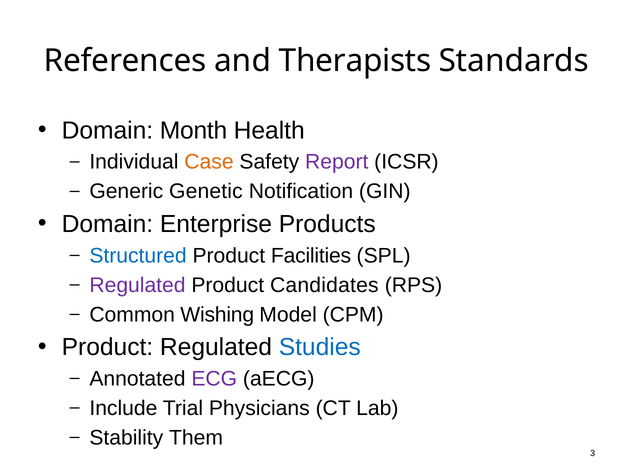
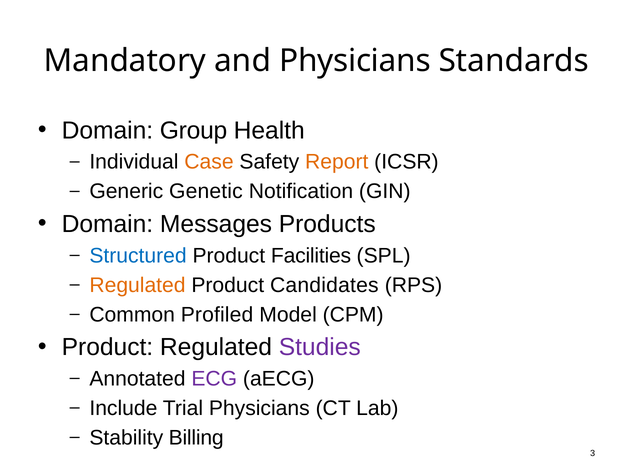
References: References -> Mandatory (125, 61)
and Therapists: Therapists -> Physicians (355, 61)
Month: Month -> Group (194, 130)
Report colour: purple -> orange (337, 162)
Enterprise: Enterprise -> Messages (216, 224)
Regulated colour: purple -> orange (137, 285)
Wishing: Wishing -> Profiled (217, 314)
Studies colour: blue -> purple (320, 347)
Them: Them -> Billing (196, 438)
